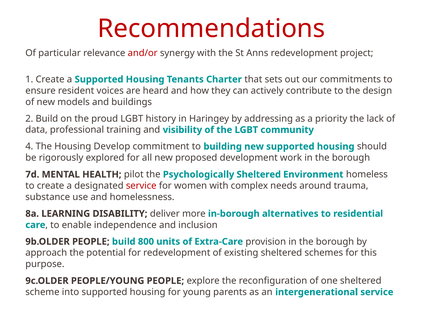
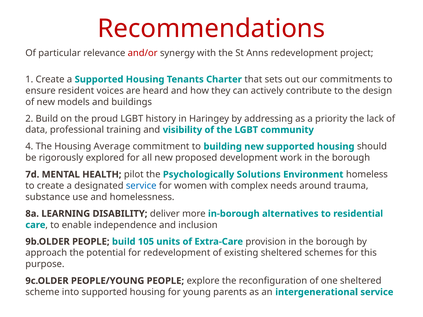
Develop: Develop -> Average (112, 147)
Psychologically Sheltered: Sheltered -> Solutions (259, 175)
service colour: red -> blue (141, 186)
800: 800 -> 105 (146, 242)
